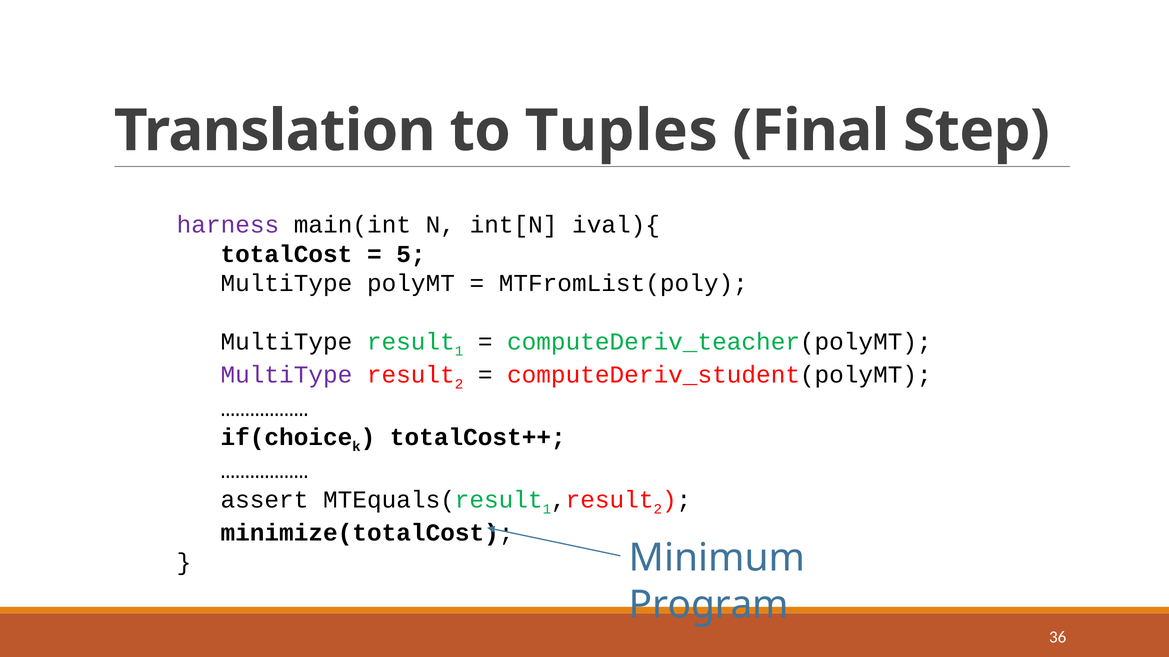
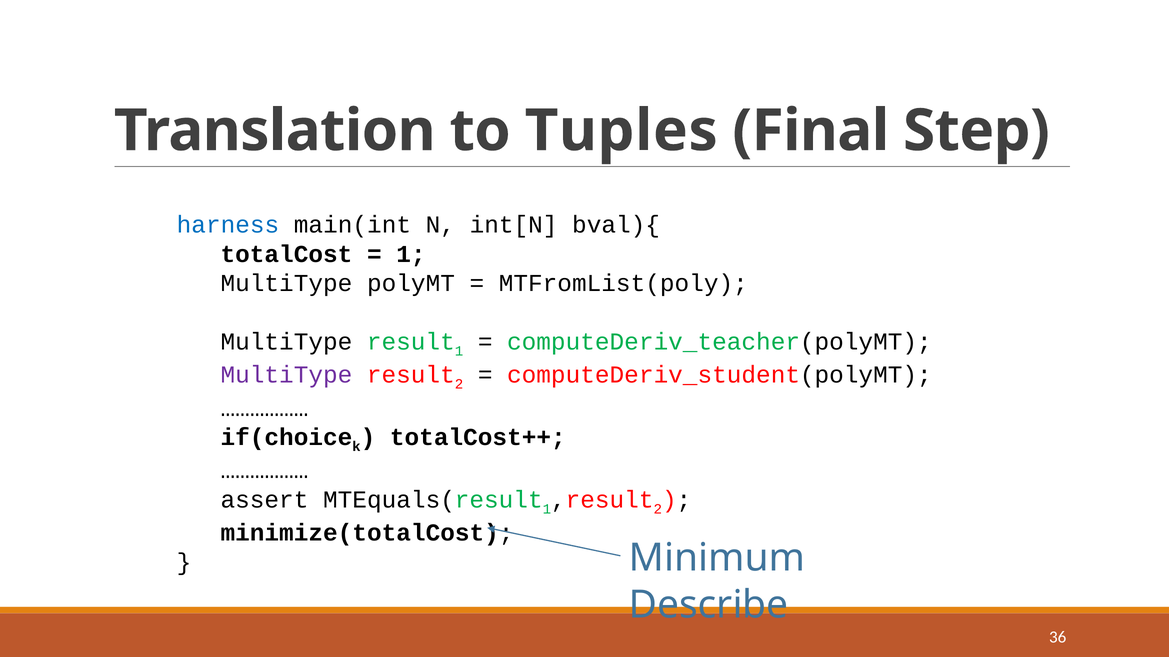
harness colour: purple -> blue (228, 225)
ival){: ival){ -> bval){ (616, 225)
5: 5 -> 1 (411, 254)
Program: Program -> Describe (709, 605)
